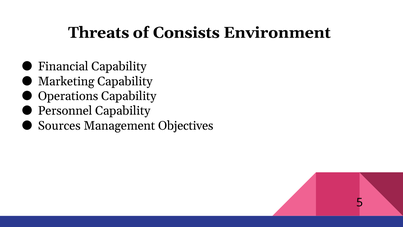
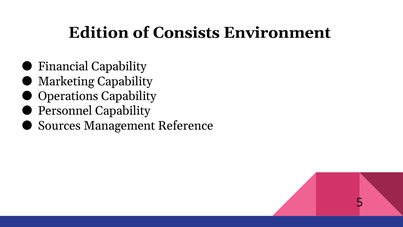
Threats: Threats -> Edition (99, 33)
Objectives: Objectives -> Reference (186, 125)
